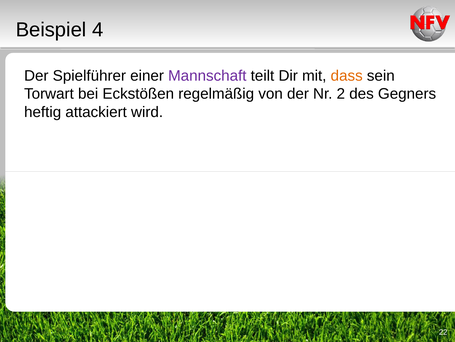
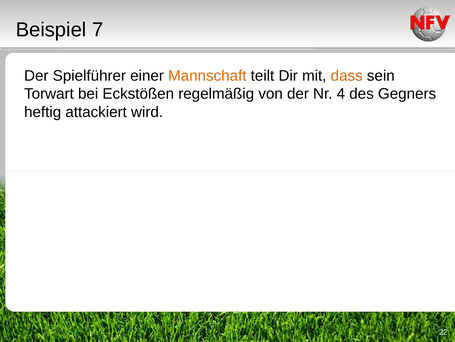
4: 4 -> 7 (98, 30)
Mannschaft colour: purple -> orange (207, 76)
2: 2 -> 4 (341, 94)
